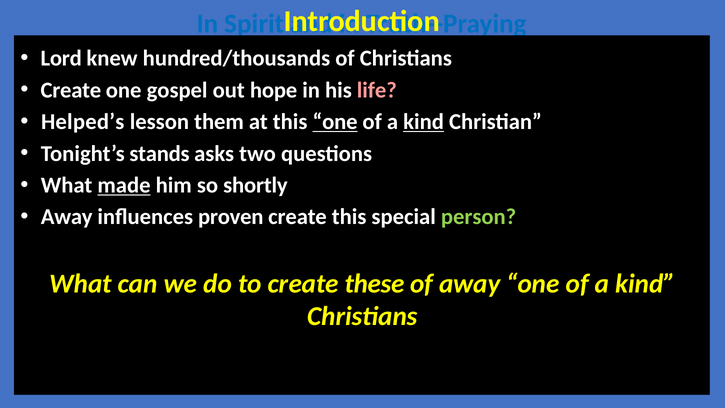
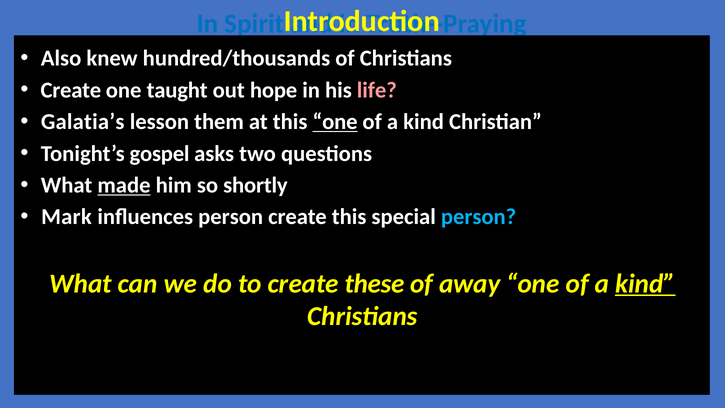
Lord: Lord -> Also (61, 58)
gospel: gospel -> taught (177, 90)
Helped’s: Helped’s -> Galatia’s (83, 122)
kind underline: present -> none (424, 122)
stands: stands -> gospel (160, 153)
Away: Away -> Mark (66, 217)
influences proven: proven -> person (231, 217)
person colour: light green -> light blue (479, 217)
kind underline: none -> present (645, 283)
